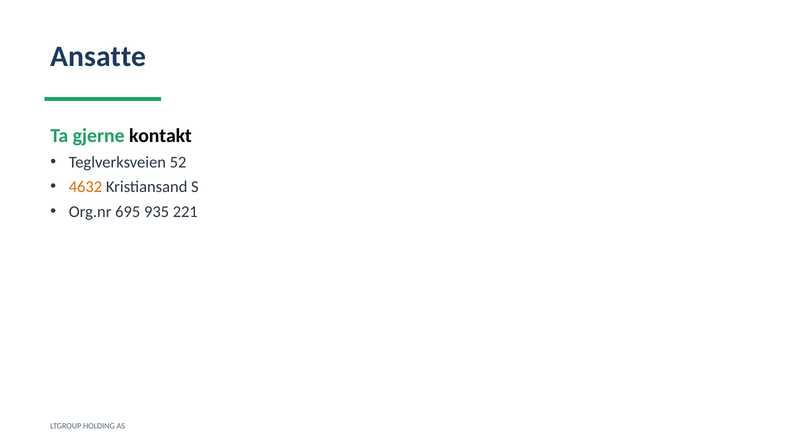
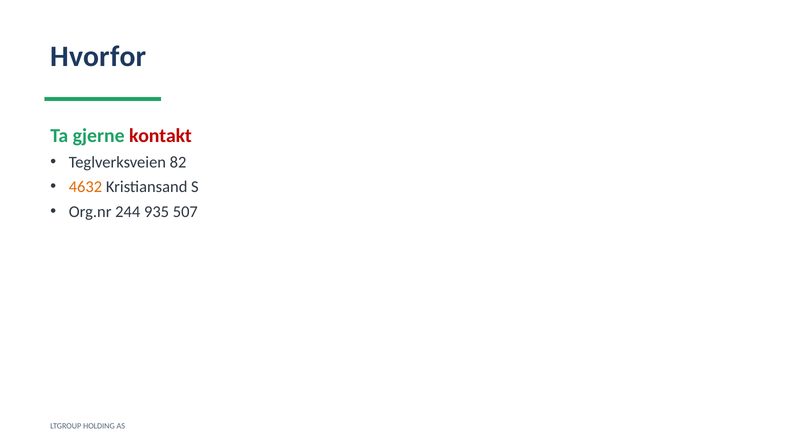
Ansatte: Ansatte -> Hvorfor (98, 56)
kontakt colour: black -> red (160, 136)
52: 52 -> 82 (178, 162)
695: 695 -> 244 (128, 212)
221: 221 -> 507 (185, 212)
